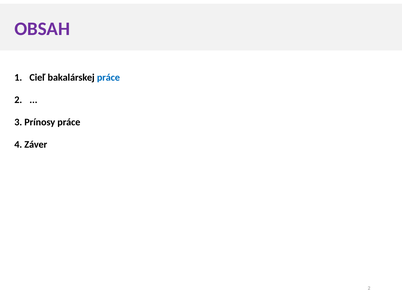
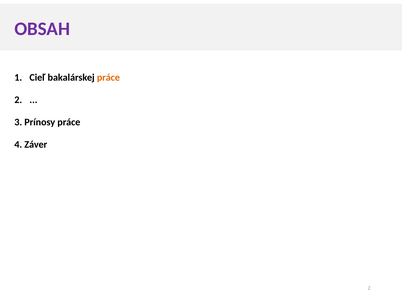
práce colour: blue -> orange (108, 77)
